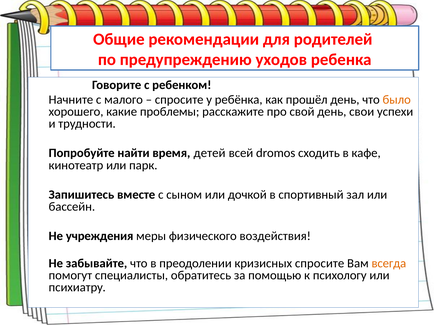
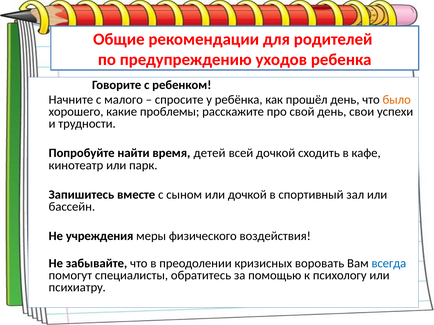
всей drоmos: drоmos -> дочкой (276, 153)
кризисных спросите: спросите -> воровать (320, 264)
всегда colour: orange -> blue (389, 264)
